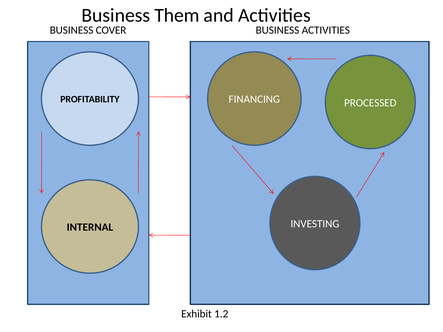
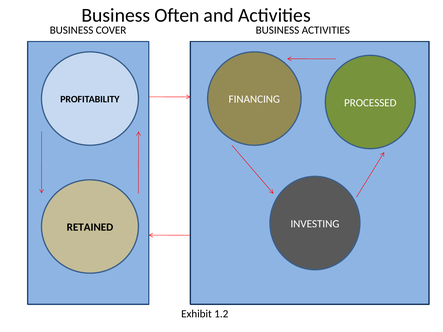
Them: Them -> Often (177, 15)
INTERNAL: INTERNAL -> RETAINED (90, 227)
